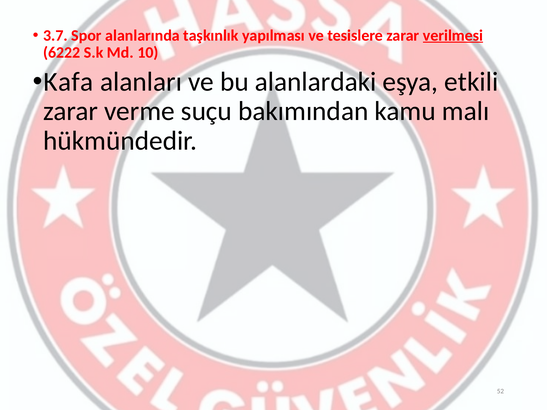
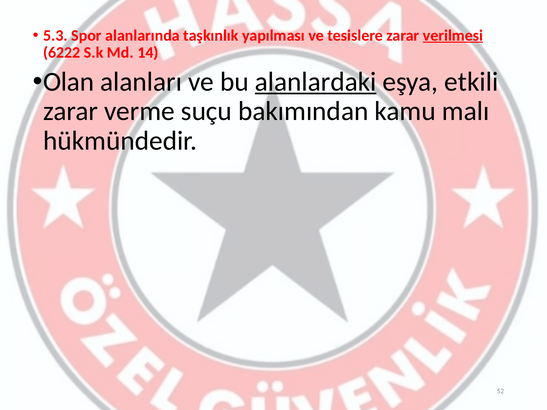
3.7: 3.7 -> 5.3 (55, 35)
10: 10 -> 14 (148, 53)
Kafa: Kafa -> Olan (69, 82)
alanlardaki underline: none -> present (316, 82)
